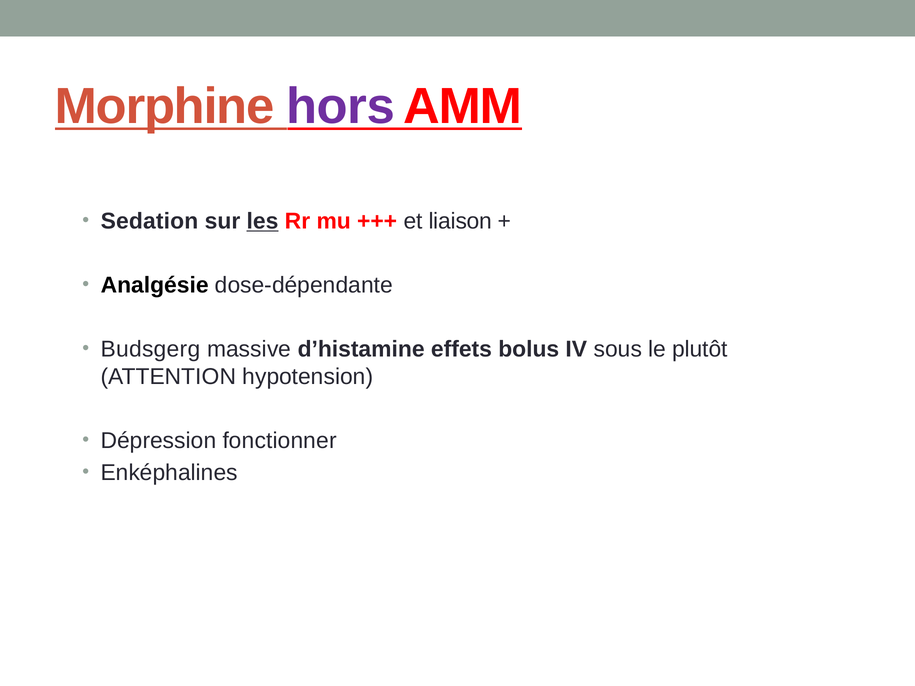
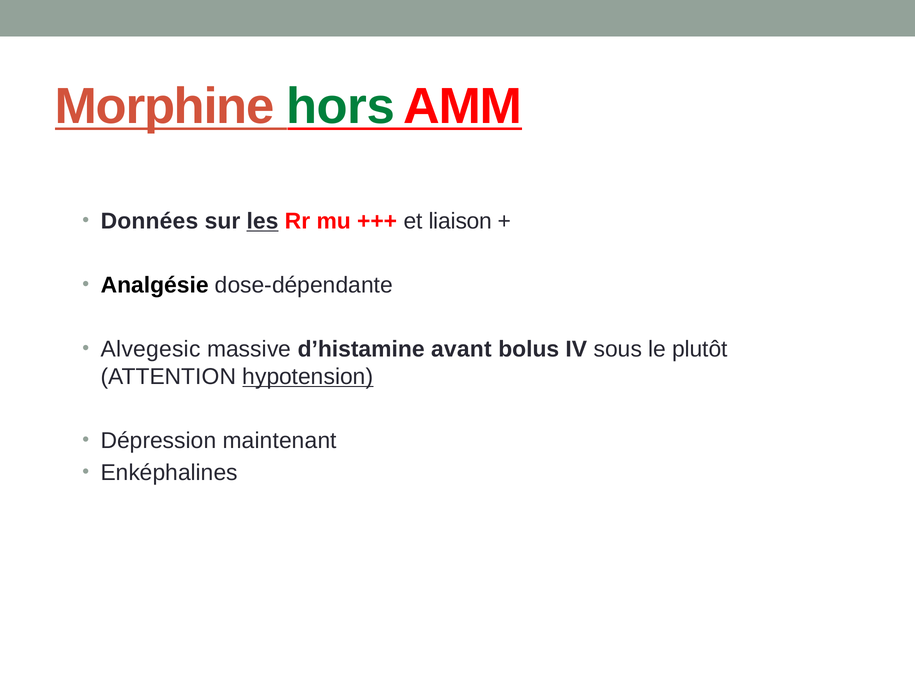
hors colour: purple -> green (341, 106)
Sedation: Sedation -> Données (149, 221)
Budsgerg: Budsgerg -> Alvegesic (151, 349)
effets: effets -> avant (461, 349)
hypotension underline: none -> present (308, 377)
fonctionner: fonctionner -> maintenant (280, 441)
